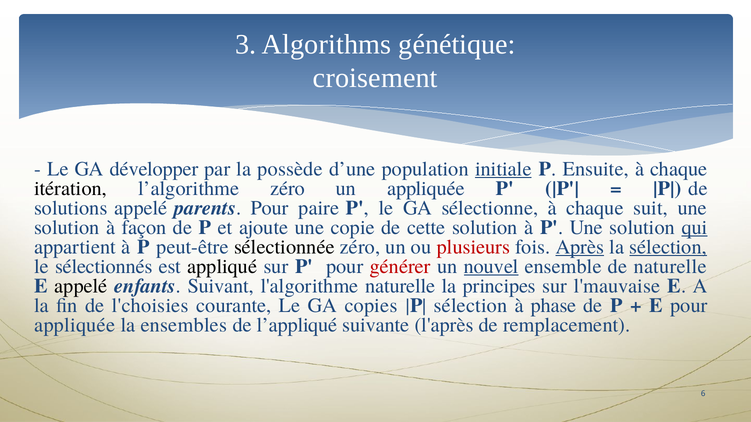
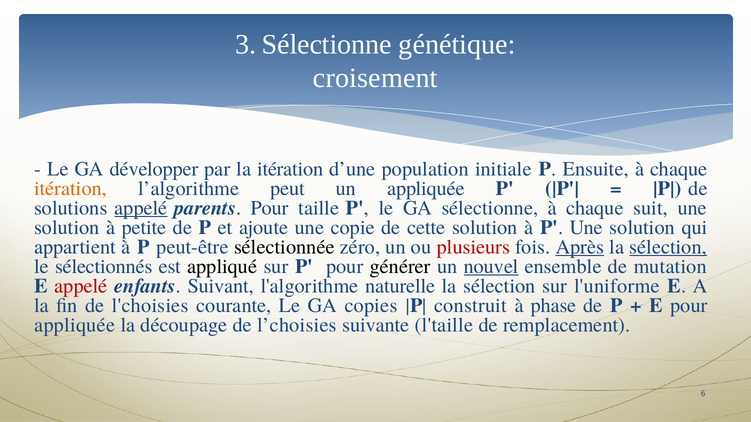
3 Algorithms: Algorithms -> Sélectionne (327, 44)
la possède: possède -> itération (290, 169)
initiale underline: present -> none (503, 169)
itération colour: black -> orange (71, 189)
l’algorithme zéro: zéro -> peut (288, 189)
appelé underline: none -> present (141, 208)
paire: paire -> taille (319, 208)
façon: façon -> petite (144, 228)
qui underline: present -> none (694, 228)
générer colour: red -> black (400, 267)
de naturelle: naturelle -> mutation (670, 267)
appelé colour: black -> red (81, 286)
principes: principes -> sélection (499, 286)
l'mauvaise: l'mauvaise -> l'uniforme (617, 286)
sélection: sélection -> construit (471, 306)
ensembles: ensembles -> découpage (184, 325)
l’appliqué: l’appliqué -> l’choisies (297, 325)
l'après: l'après -> l'taille (444, 325)
